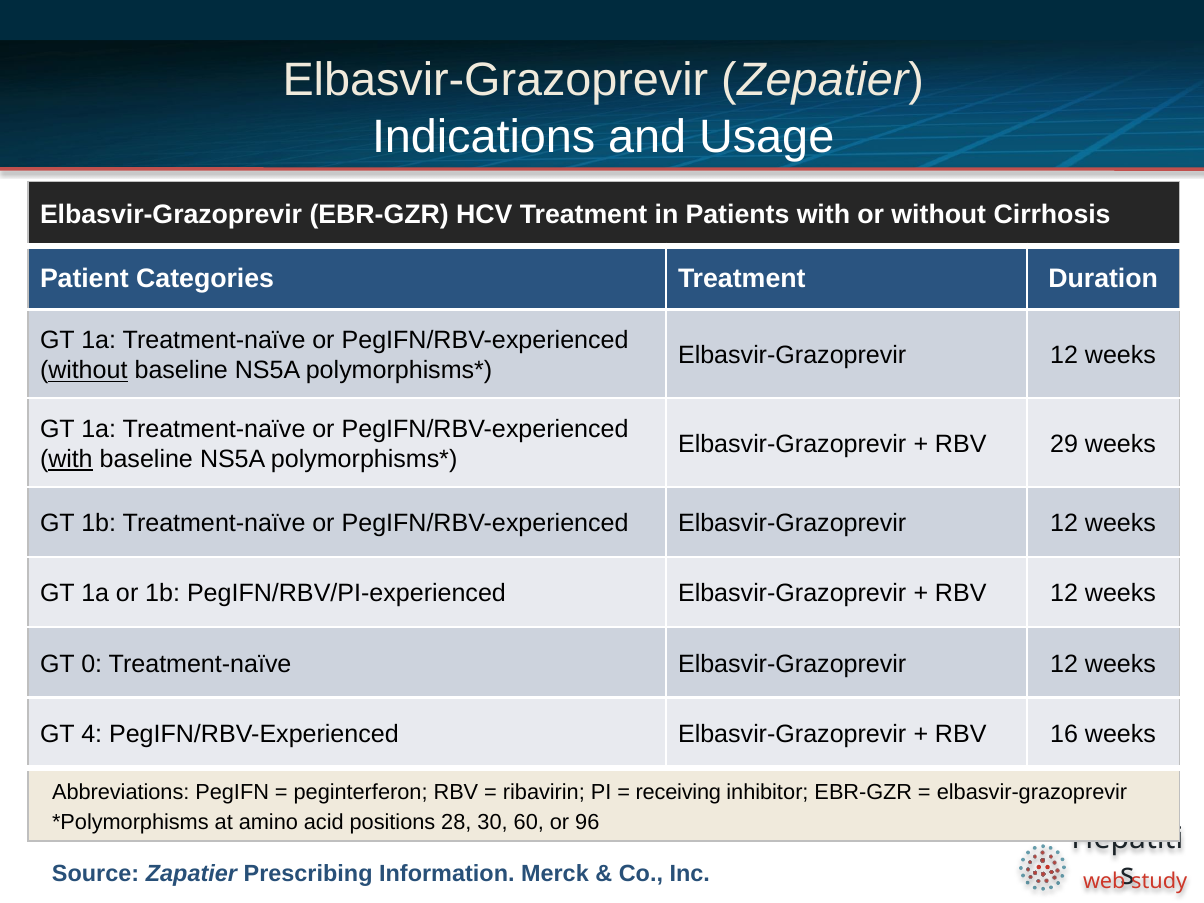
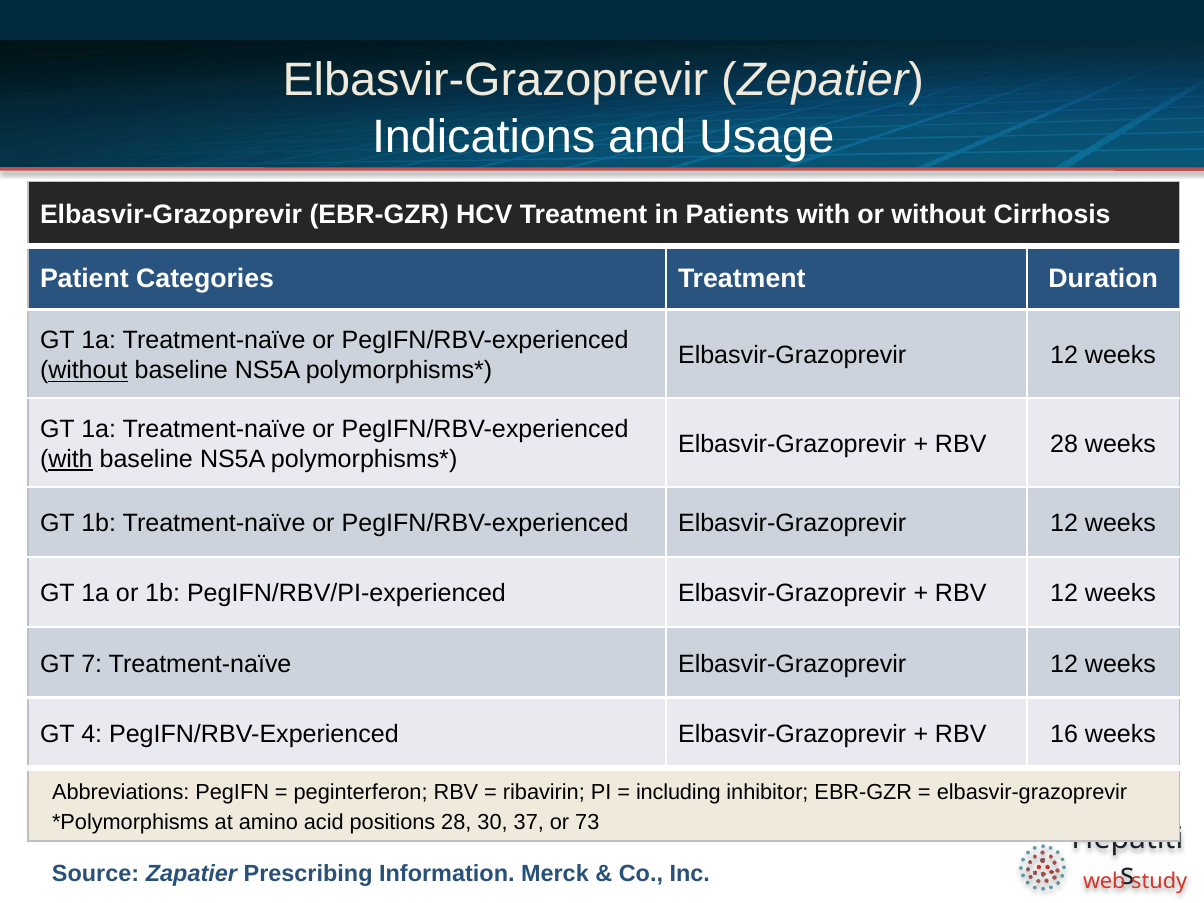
RBV 29: 29 -> 28 (1064, 444)
0: 0 -> 7 (92, 664)
receiving: receiving -> including (678, 793)
60: 60 -> 37 (529, 823)
96: 96 -> 73 (587, 823)
